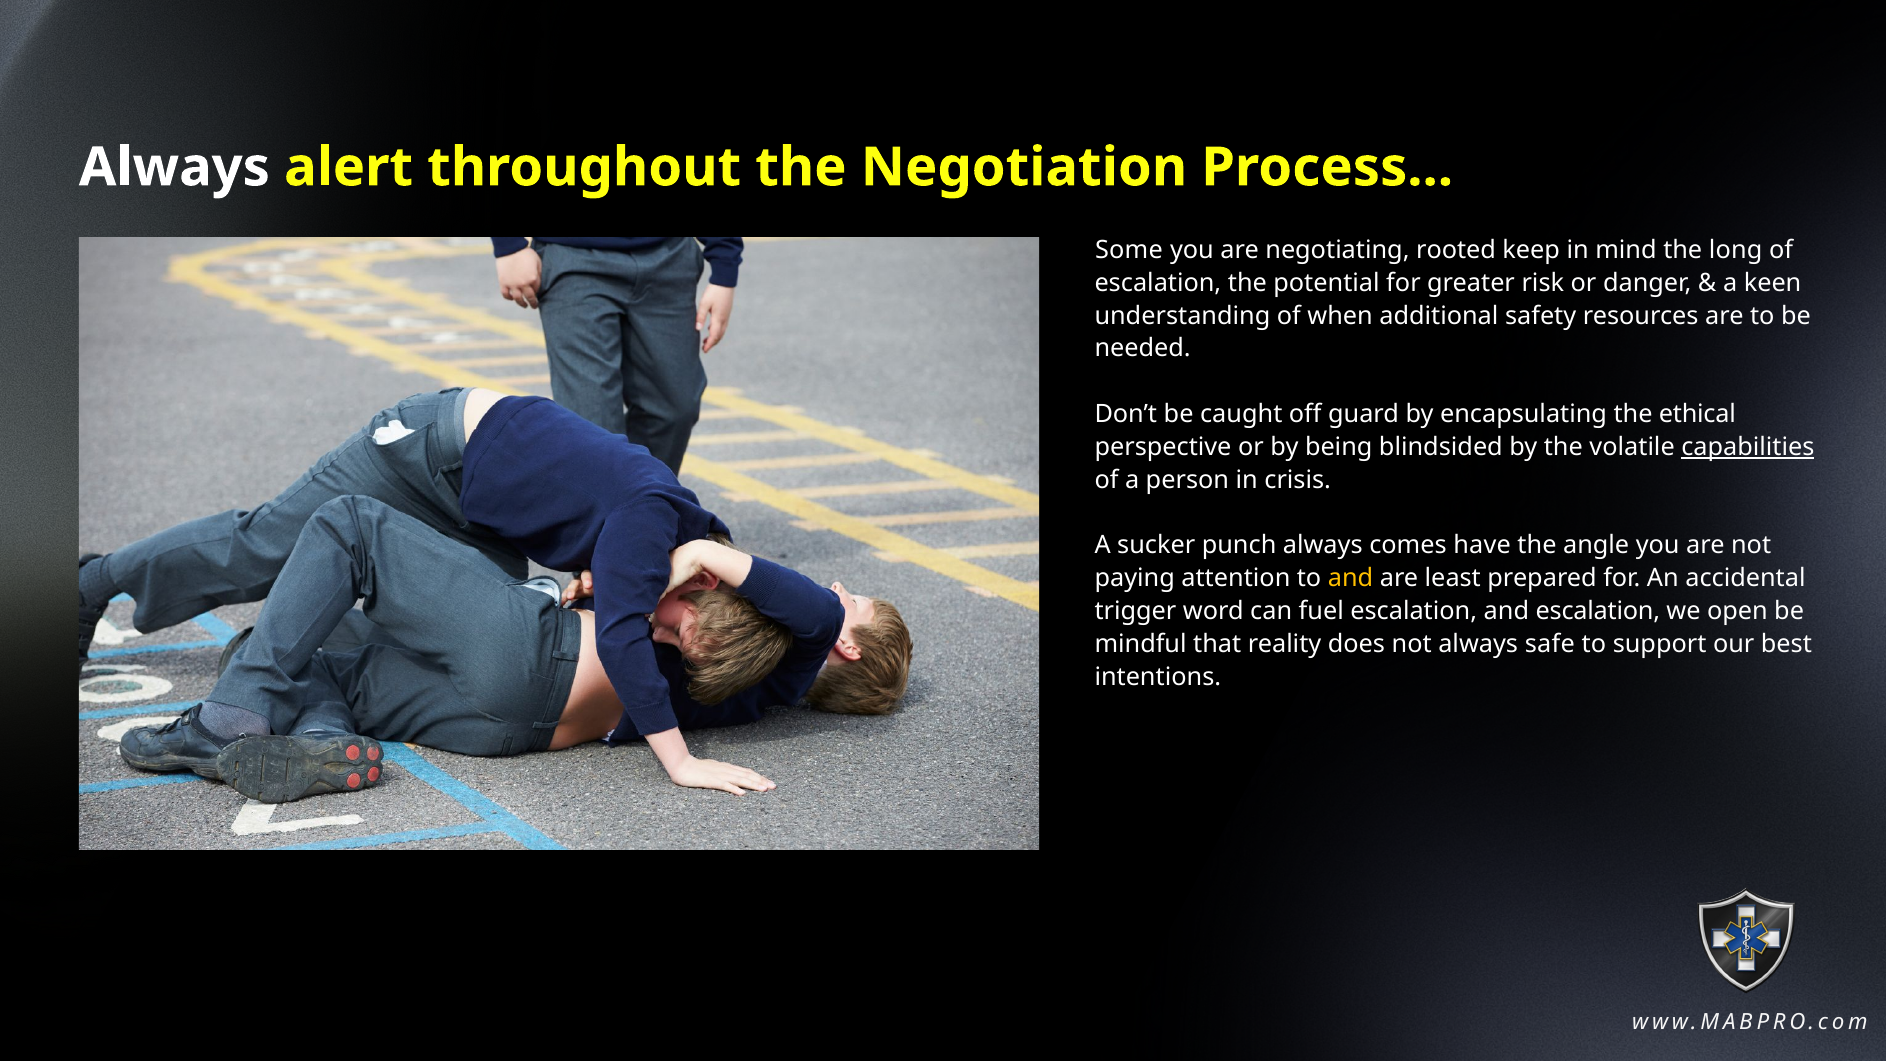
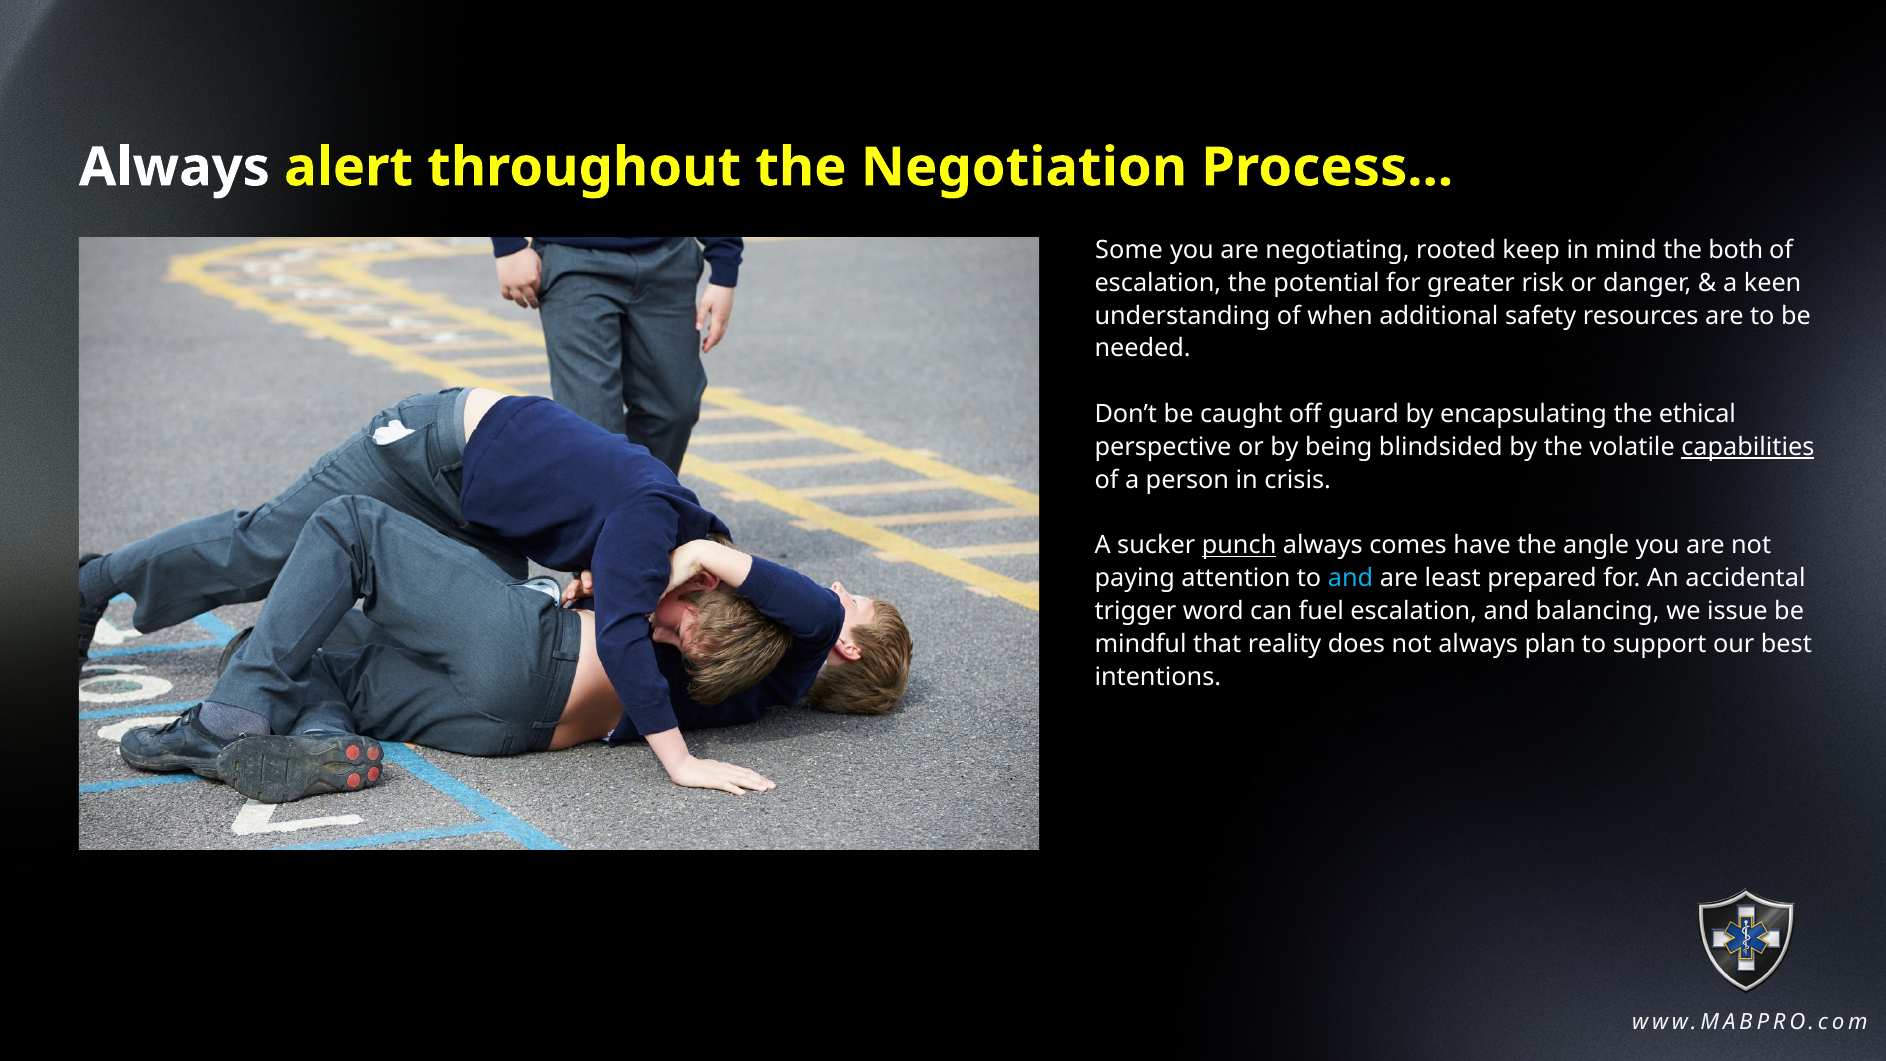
long: long -> both (1736, 250)
punch underline: none -> present (1239, 546)
and colour: yellow -> light blue (1351, 578)
and escalation: escalation -> balancing (1598, 611)
open: open -> issue (1737, 611)
safe: safe -> plan (1550, 644)
